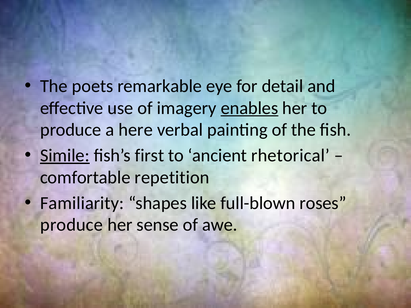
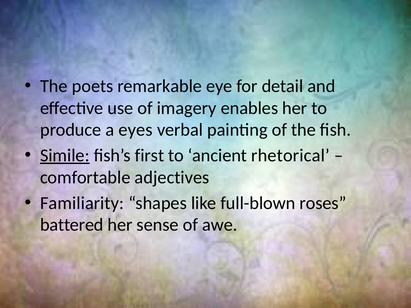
enables underline: present -> none (249, 108)
here: here -> eyes (136, 130)
repetition: repetition -> adjectives (172, 178)
produce: produce -> battered (72, 225)
